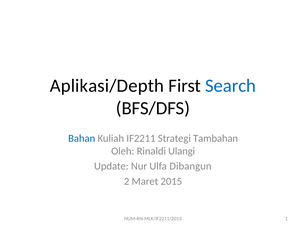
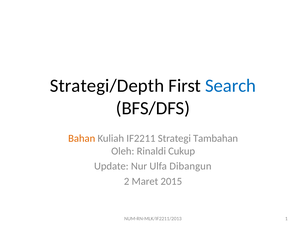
Aplikasi/Depth: Aplikasi/Depth -> Strategi/Depth (107, 86)
Bahan colour: blue -> orange (82, 139)
Ulangi: Ulangi -> Cukup (182, 151)
